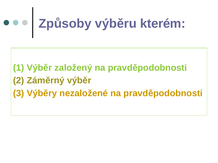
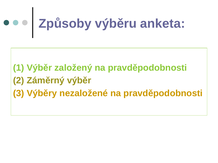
kterém: kterém -> anketa (163, 24)
